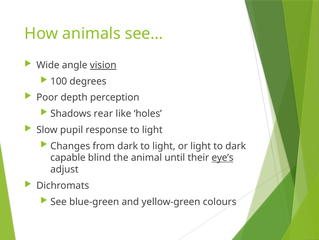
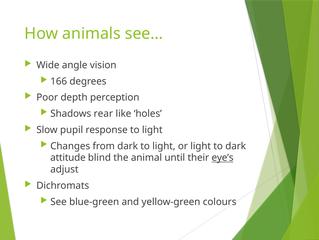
vision underline: present -> none (103, 65)
100: 100 -> 166 (59, 81)
capable: capable -> attitude (68, 157)
